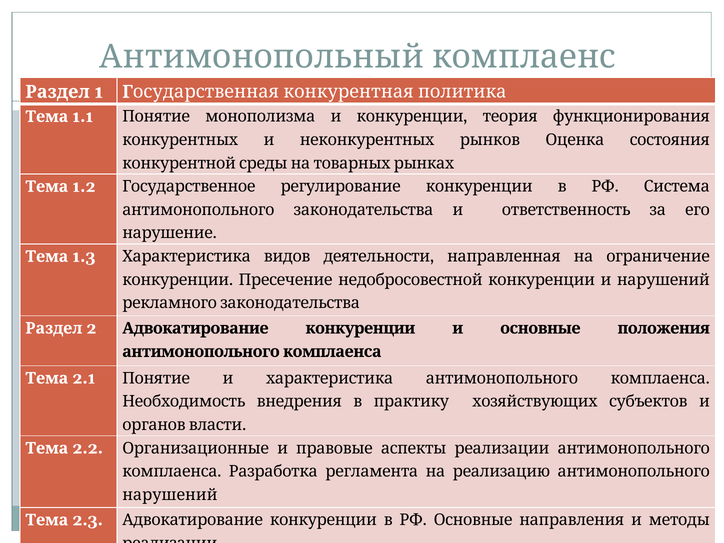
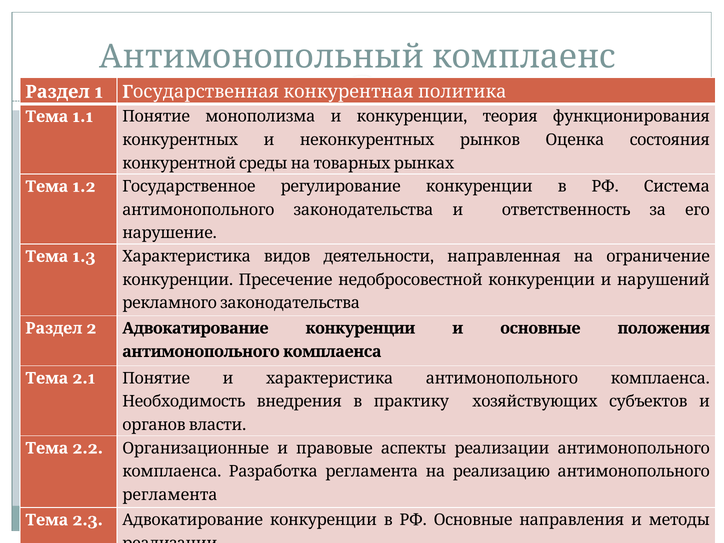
нарушений: нарушений -> регламента (170, 495)
